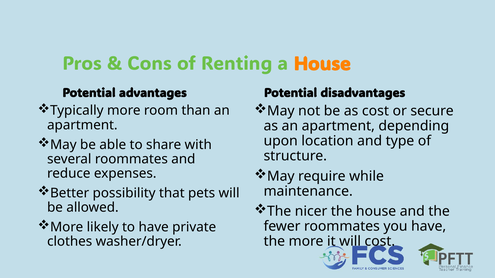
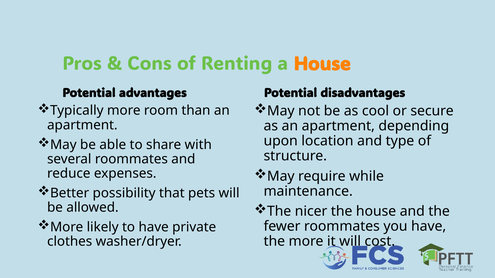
as cost: cost -> cool (375, 111)
